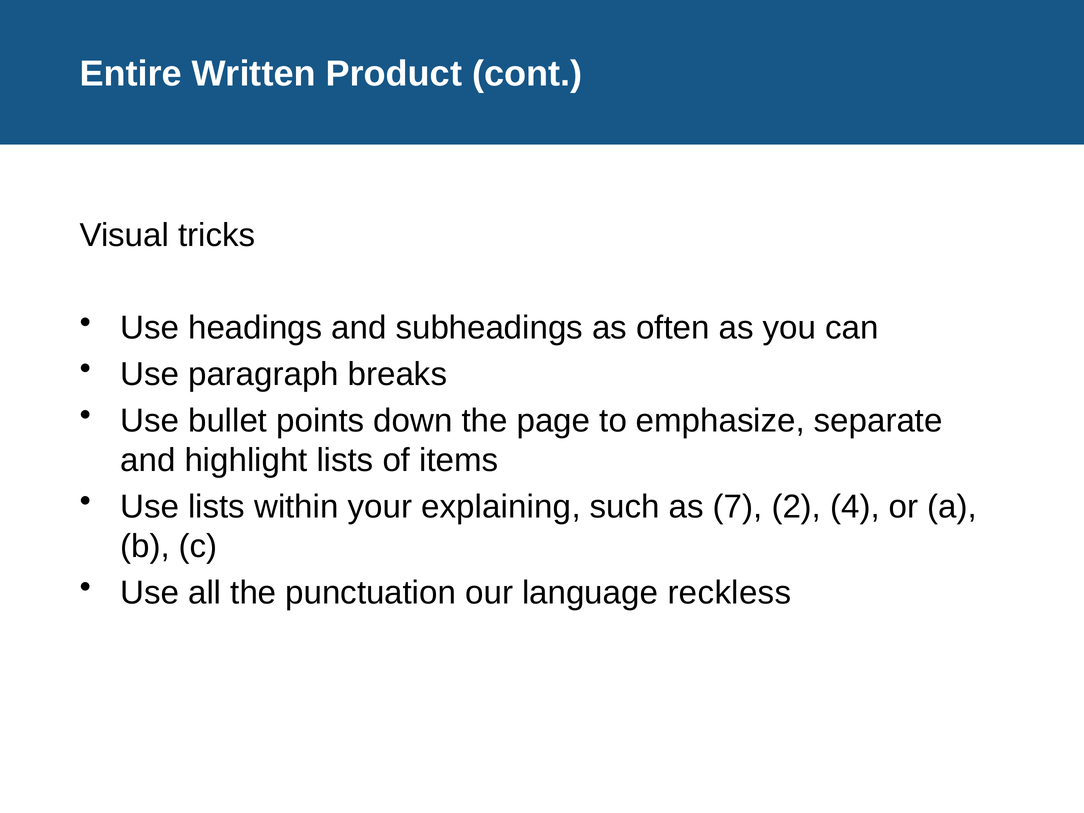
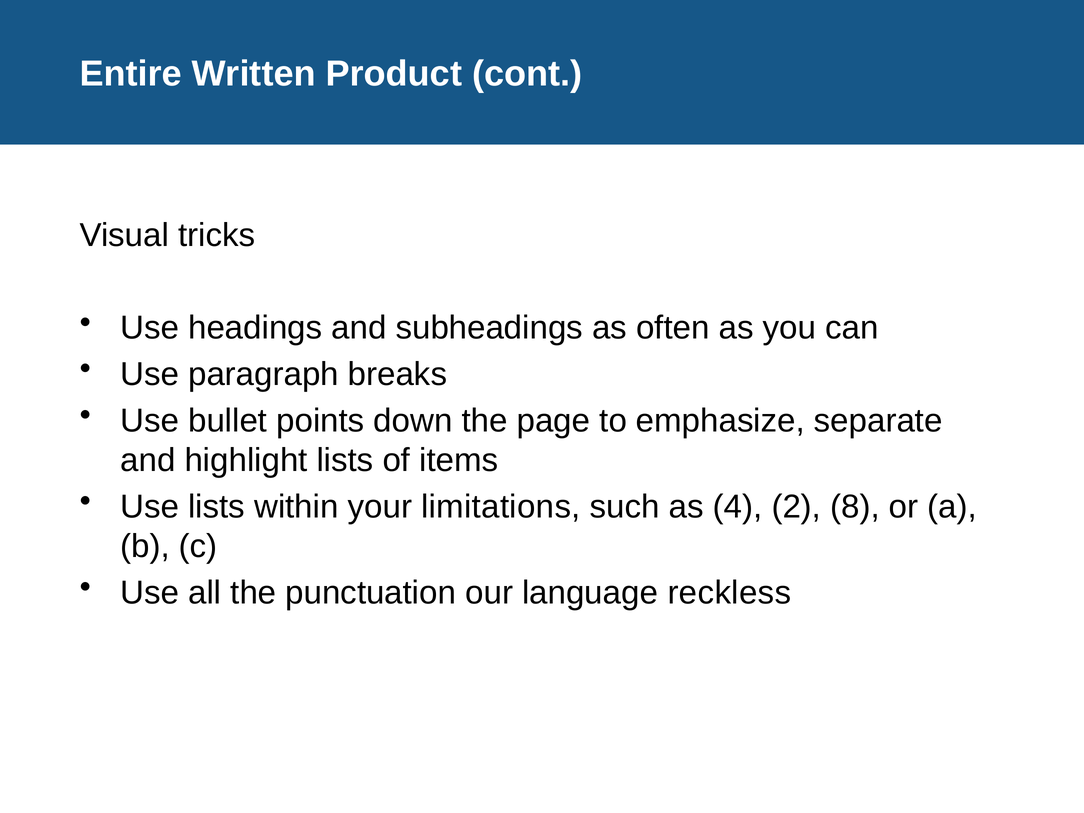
explaining: explaining -> limitations (501, 507)
7: 7 -> 4 (738, 507)
4: 4 -> 8 (855, 507)
